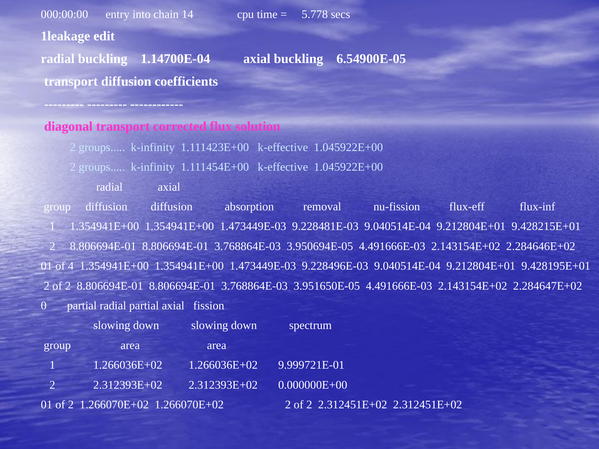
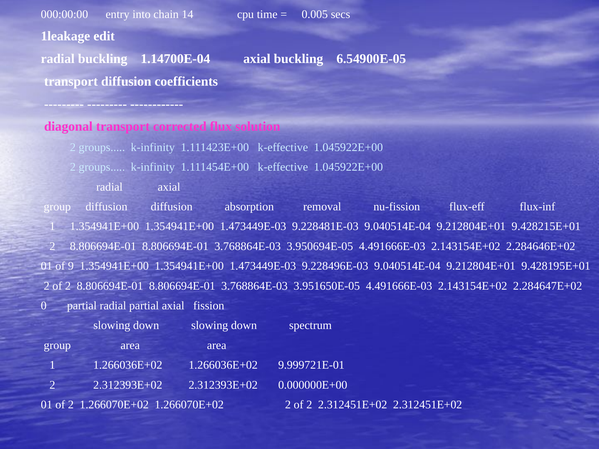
5.778: 5.778 -> 0.005 (315, 14)
4: 4 -> 9 (71, 266)
